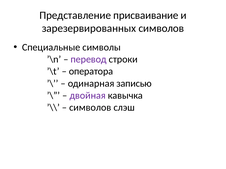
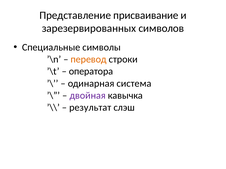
перевод colour: purple -> orange (89, 59)
записью: записью -> система (134, 84)
символов: символов -> результат (90, 108)
